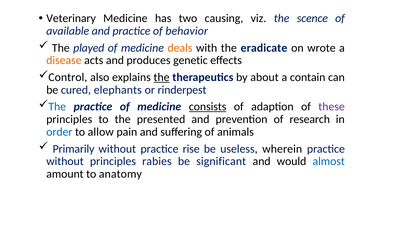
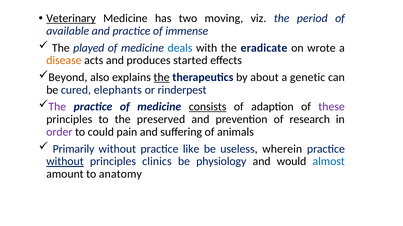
Veterinary underline: none -> present (71, 18)
causing: causing -> moving (224, 18)
scence: scence -> period (312, 18)
behavior: behavior -> immense (187, 31)
deals colour: orange -> blue (180, 48)
genetic: genetic -> started (190, 61)
Control: Control -> Beyond (68, 78)
contain: contain -> genetic (308, 78)
The colour: blue -> purple (57, 107)
presented: presented -> preserved (161, 120)
order colour: blue -> purple (59, 132)
allow: allow -> could (101, 132)
rise: rise -> like (191, 149)
without underline: none -> present (65, 162)
rabies: rabies -> clinics (157, 162)
significant: significant -> physiology (221, 162)
